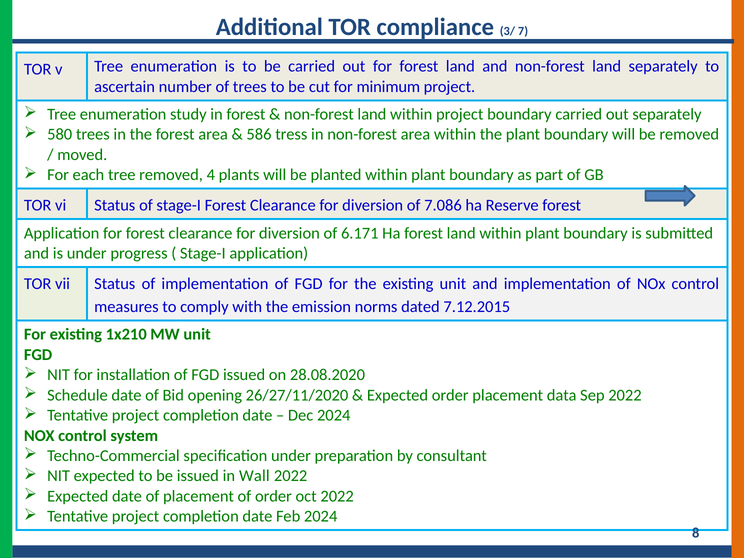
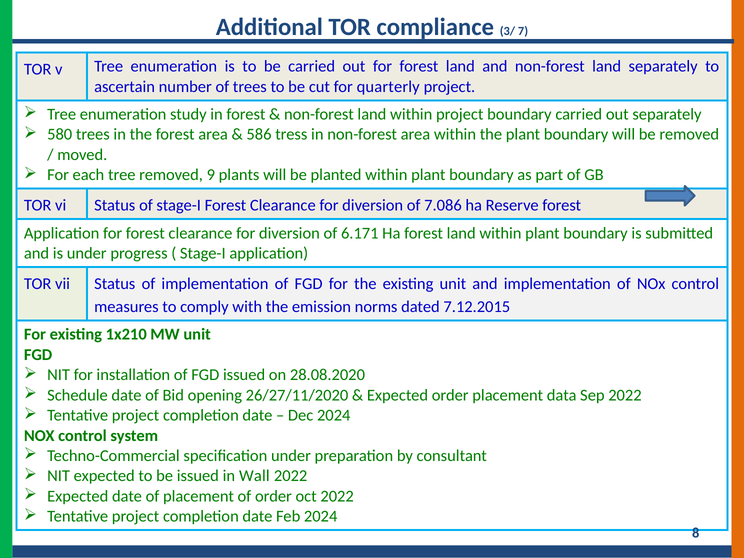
minimum: minimum -> quarterly (388, 87)
4: 4 -> 9 (211, 175)
